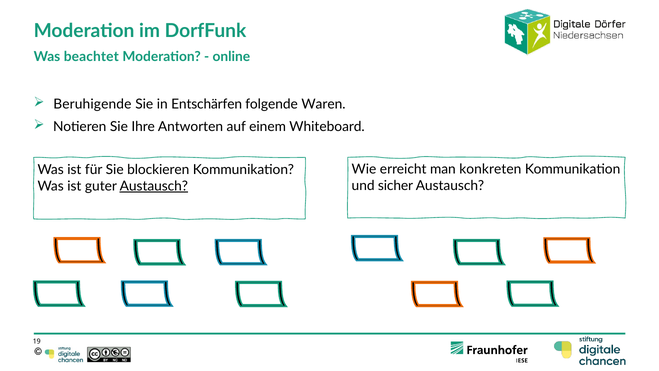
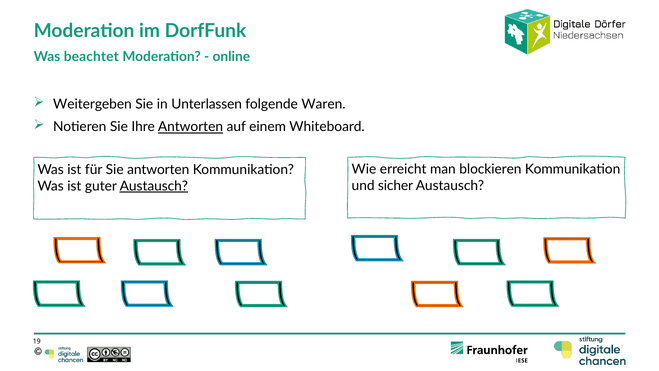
Beruhigende: Beruhigende -> Weitergeben (92, 104)
Entschärfen: Entschärfen -> Unterlassen (207, 104)
Antworten underline: none -> present (190, 127)
konkreten: konkreten -> blockieren (490, 169)
Sie blockieren: blockieren -> antworten (158, 169)
